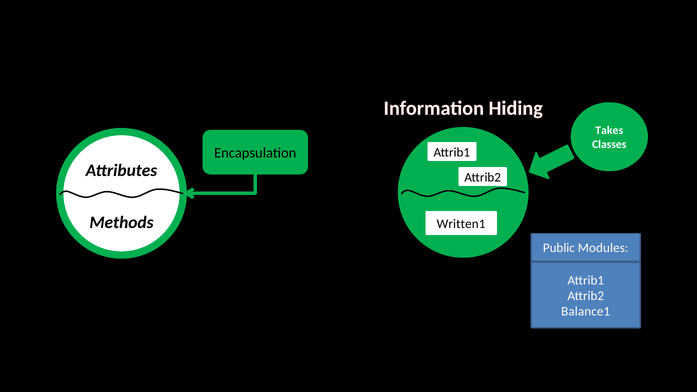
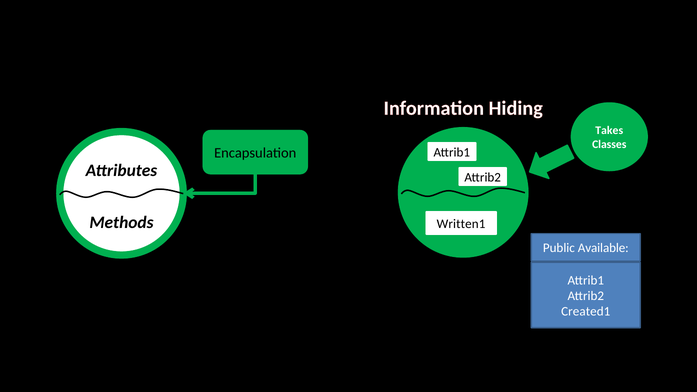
Modules: Modules -> Available (603, 248)
Balance1: Balance1 -> Created1 (586, 312)
